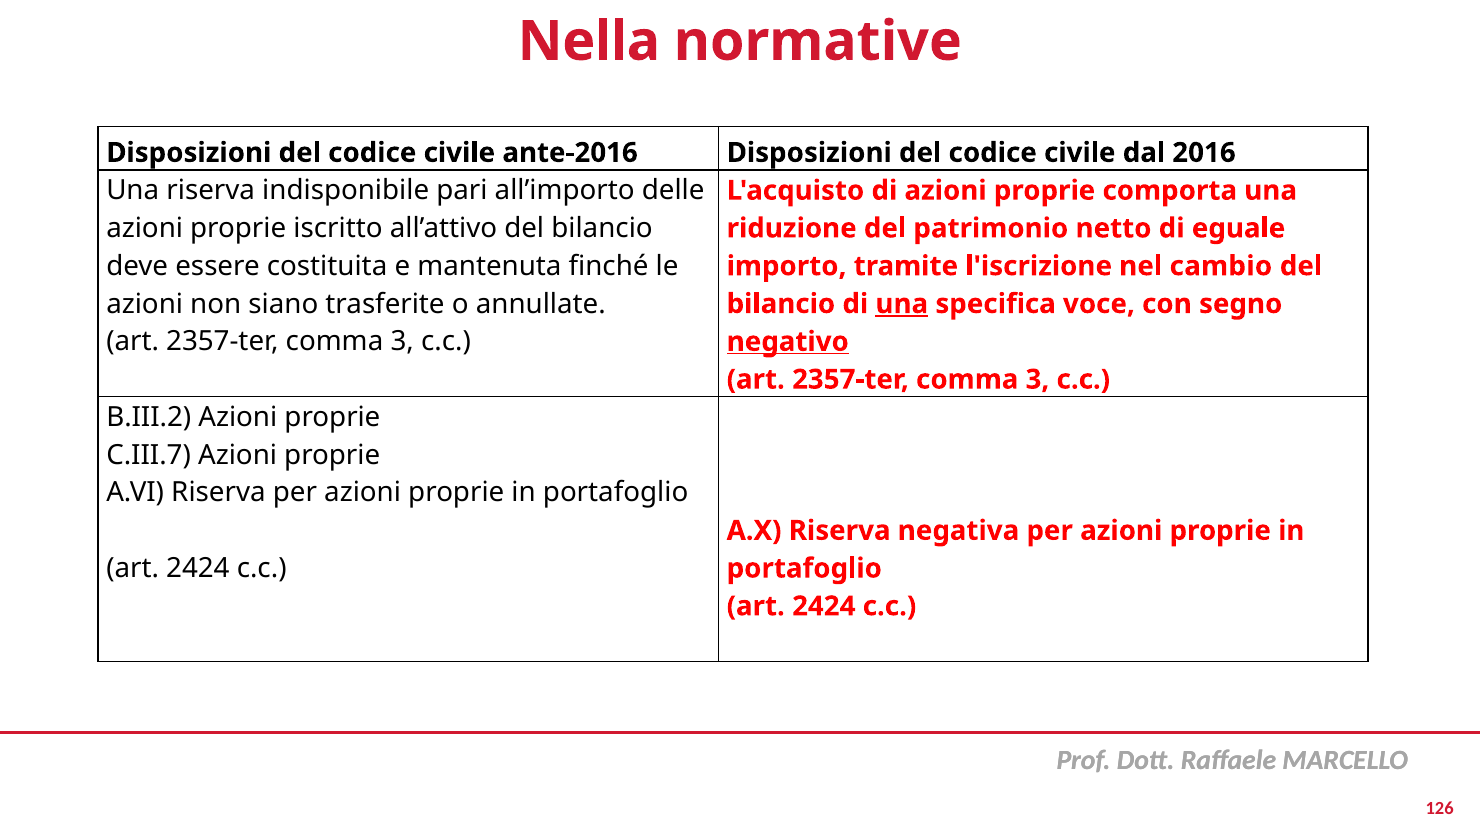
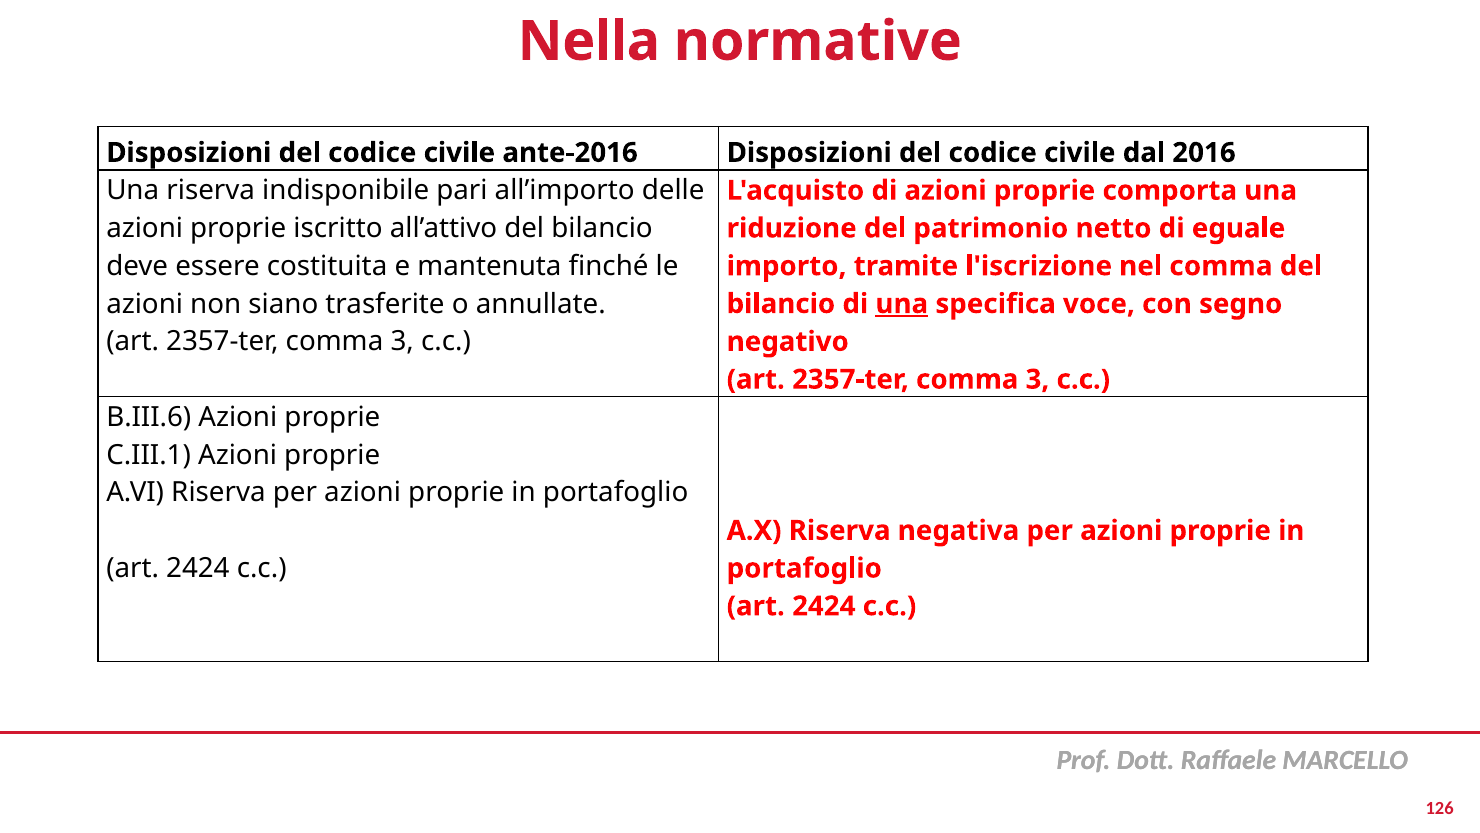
nel cambio: cambio -> comma (1221, 266)
negativo underline: present -> none (788, 341)
B.III.2: B.III.2 -> B.III.6 (149, 417)
C.III.7: C.III.7 -> C.III.1 (149, 455)
